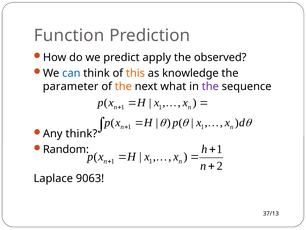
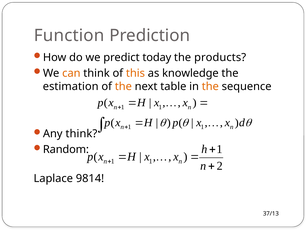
apply: apply -> today (157, 57)
observed: observed -> products (220, 57)
can colour: blue -> orange (71, 73)
parameter: parameter -> estimation (71, 86)
what: what -> table (173, 86)
the colour: purple -> orange (210, 86)
9063: 9063 -> 9814 (90, 178)
